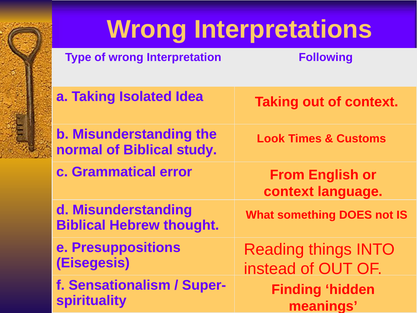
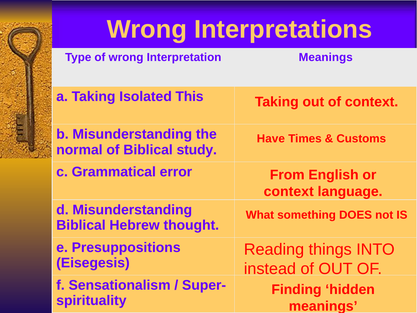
Interpretation Following: Following -> Meanings (326, 57)
Idea: Idea -> This (189, 96)
Look: Look -> Have (271, 138)
